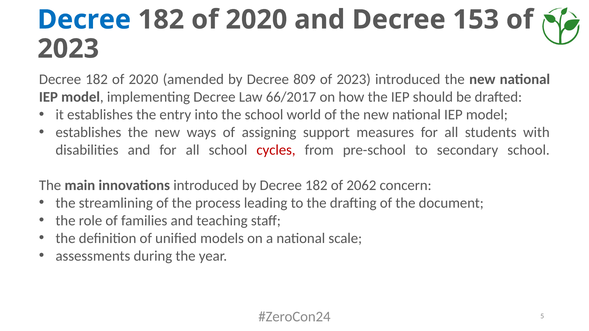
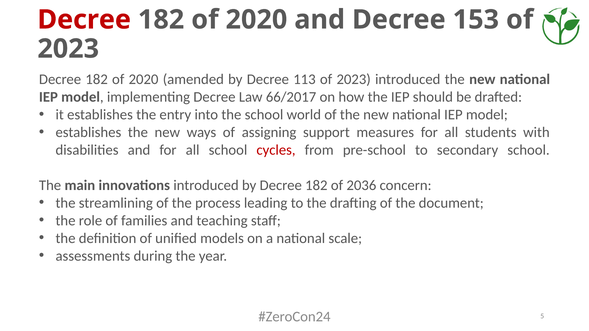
Decree colour: blue -> red (84, 20)
809: 809 -> 113 (304, 79)
2062: 2062 -> 2036 (361, 185)
